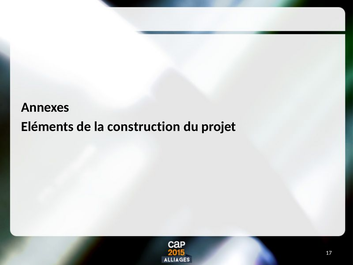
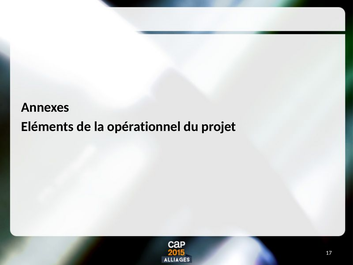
construction: construction -> opérationnel (144, 126)
